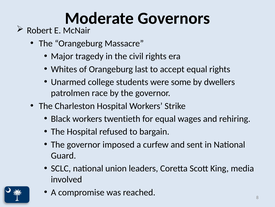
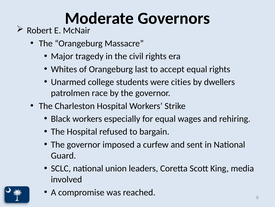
some: some -> cities (181, 82)
twentieth: twentieth -> especially (122, 118)
